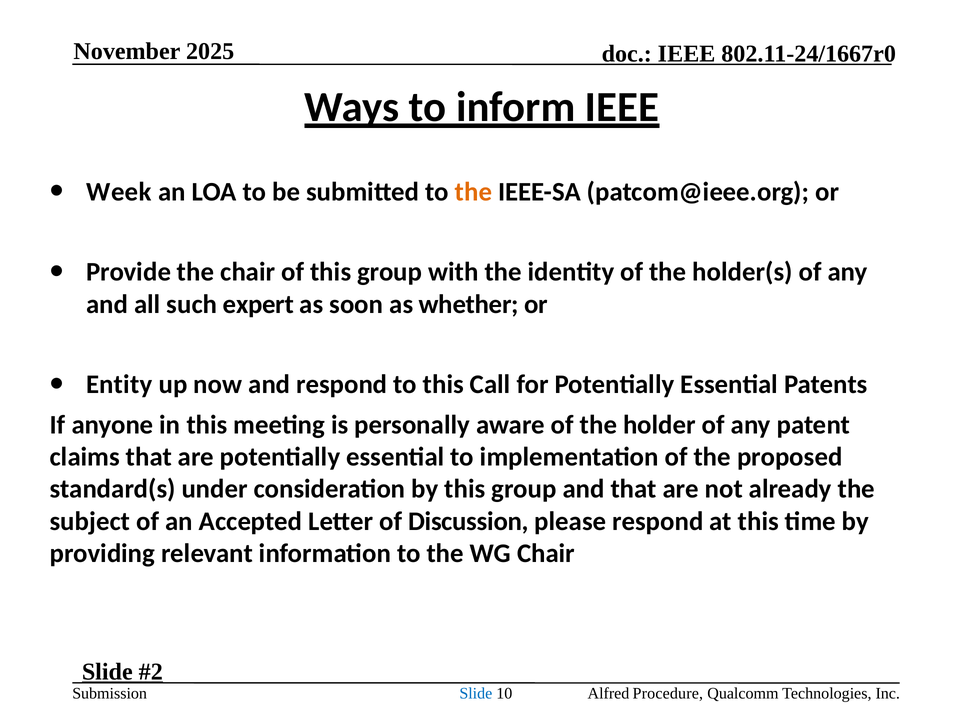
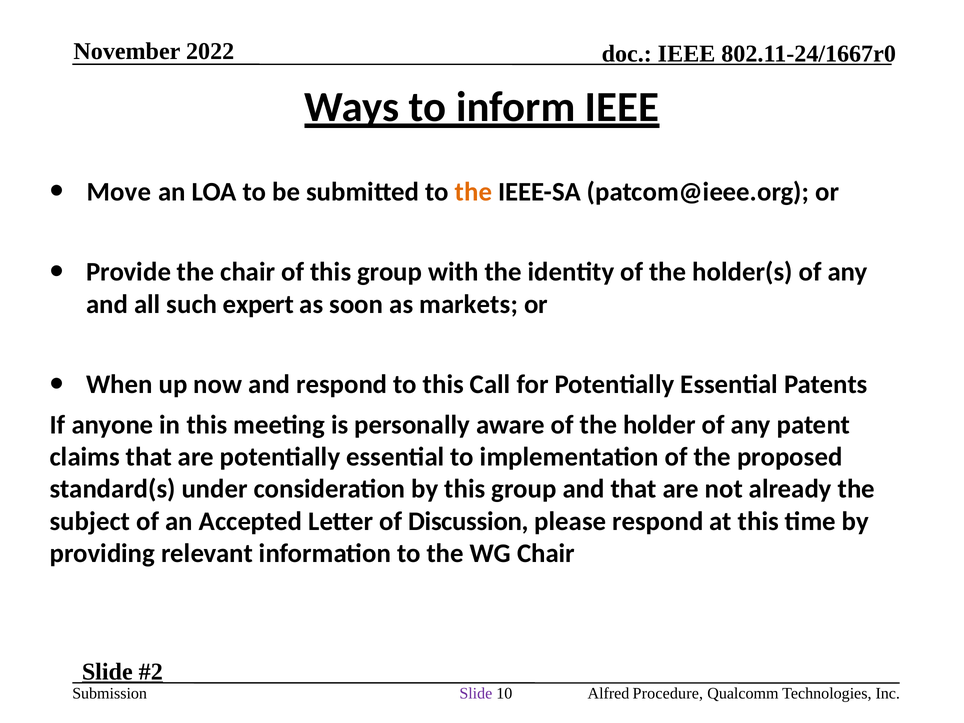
2025: 2025 -> 2022 (210, 51)
Week: Week -> Move (119, 192)
whether: whether -> markets (469, 304)
Entity: Entity -> When (119, 385)
Slide colour: blue -> purple (476, 693)
